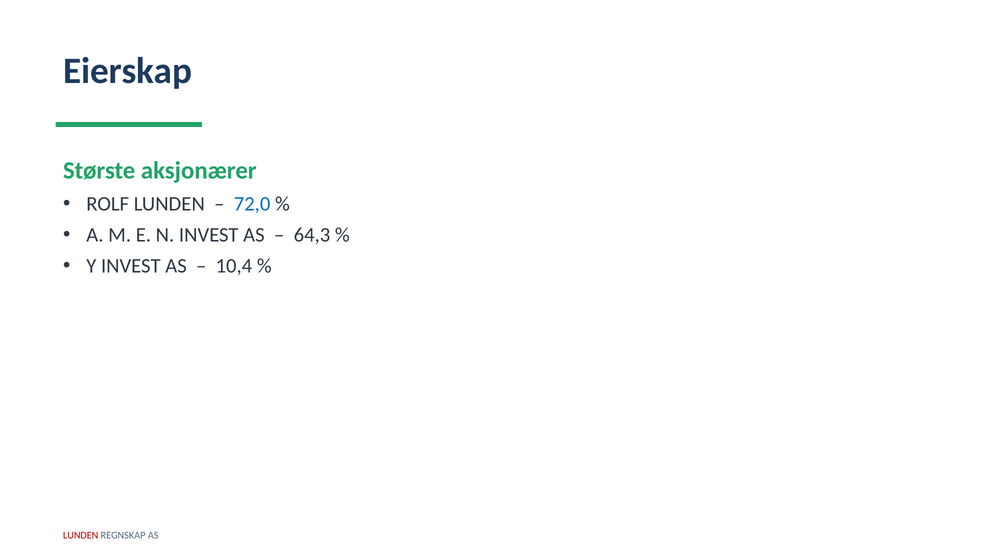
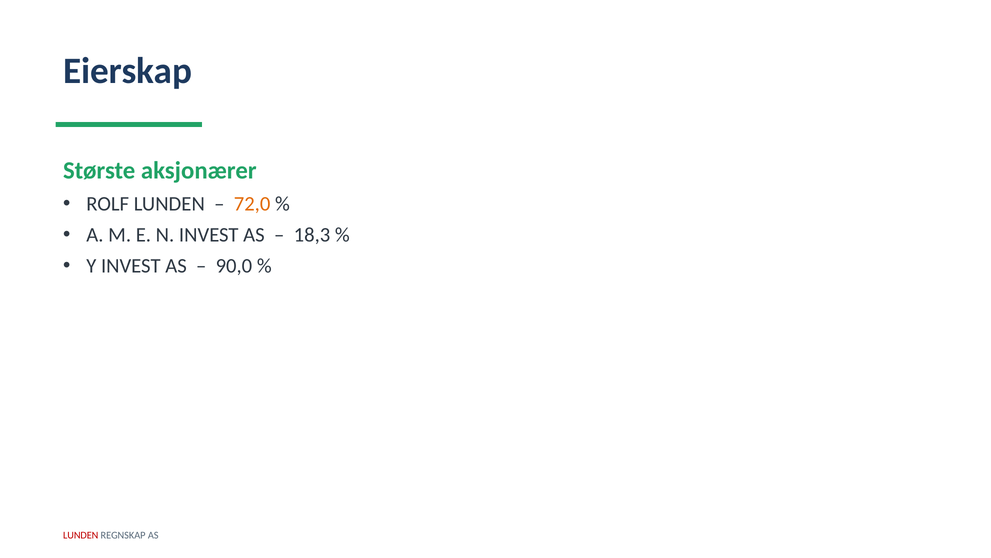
72,0 colour: blue -> orange (252, 204)
64,3: 64,3 -> 18,3 (312, 235)
10,4: 10,4 -> 90,0 (234, 266)
